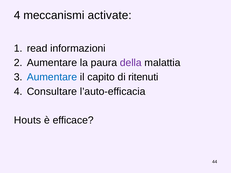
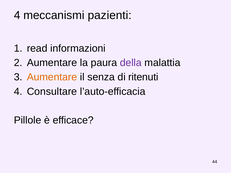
activate: activate -> pazienti (110, 15)
Aumentare colour: blue -> orange (52, 77)
capito: capito -> senza (101, 77)
Houts: Houts -> Pillole (28, 120)
